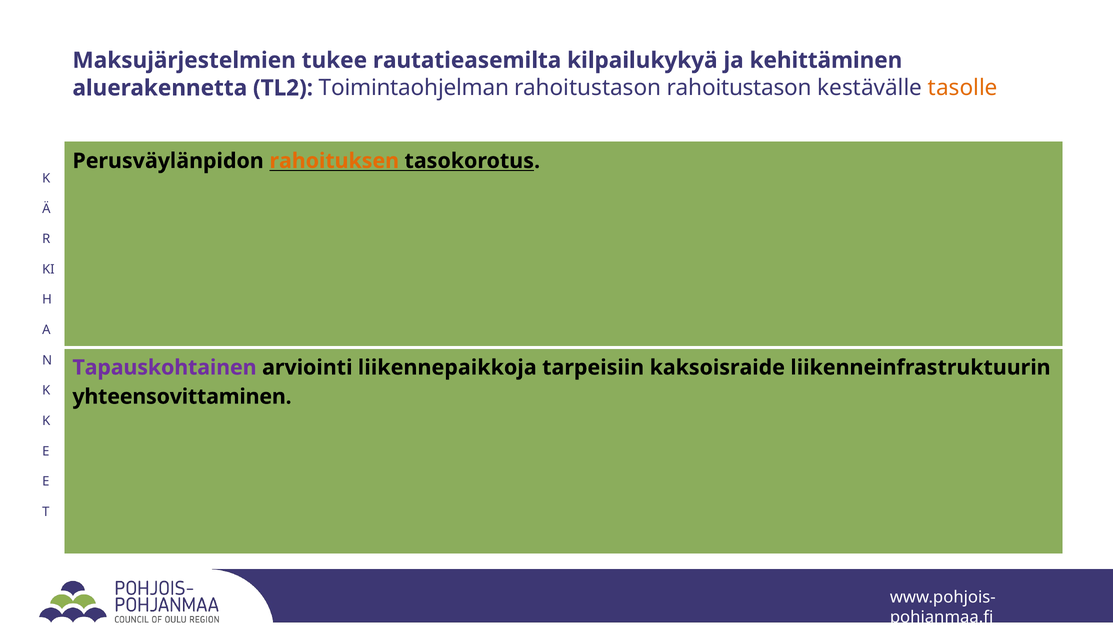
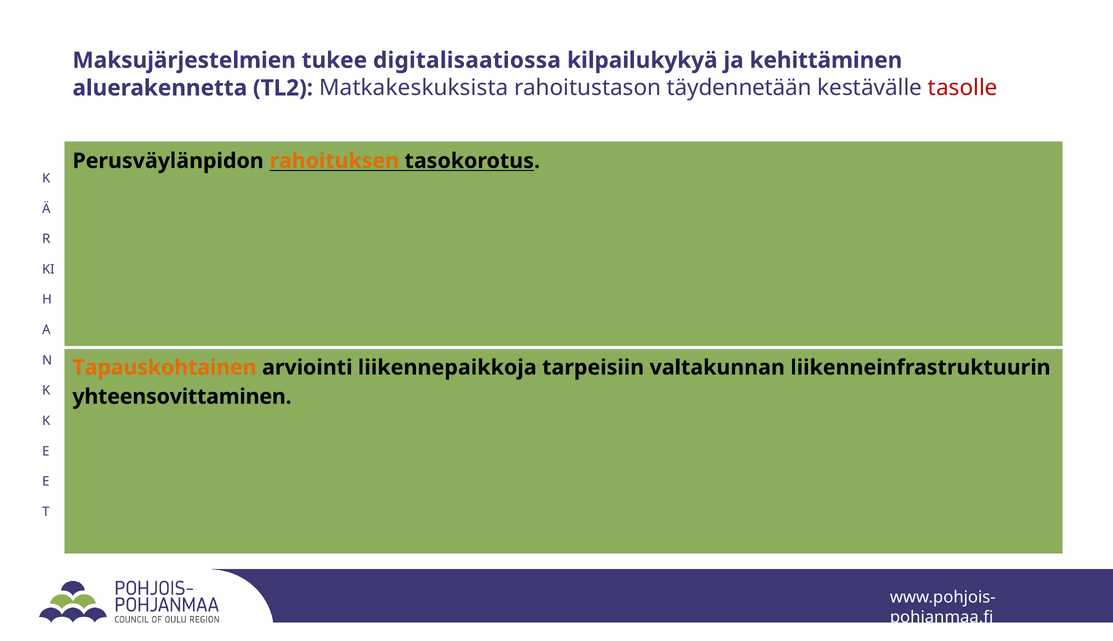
rautatieasemilta: rautatieasemilta -> digitalisaatiossa (467, 60)
Toimintaohjelman: Toimintaohjelman -> Matkakeskuksista (414, 88)
rahoitustason rahoitustason: rahoitustason -> täydennetään (739, 88)
tasolle colour: orange -> red (963, 88)
Tapauskohtainen colour: purple -> orange (165, 367)
kaksoisraide: kaksoisraide -> valtakunnan (717, 367)
